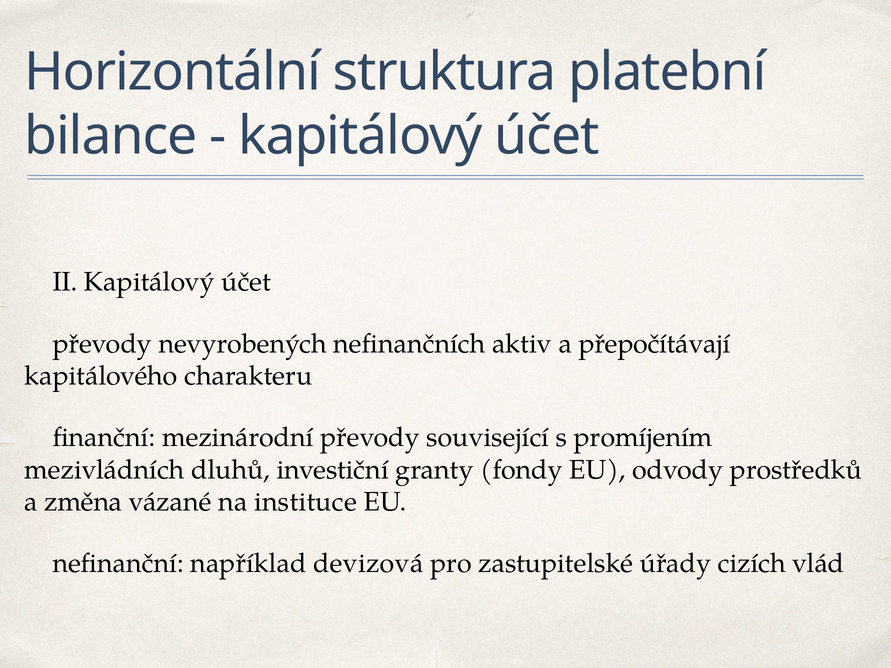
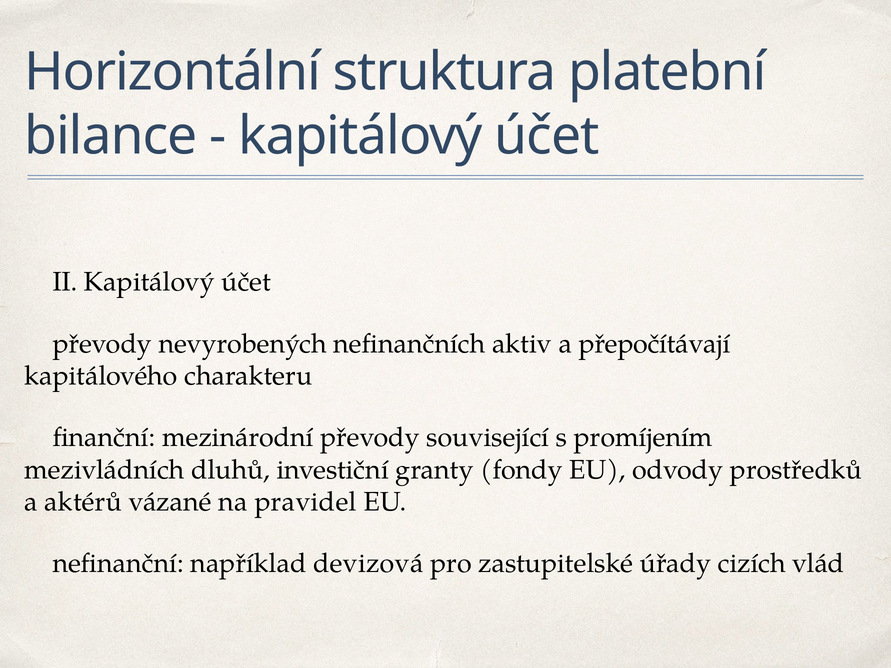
změna: změna -> aktérů (83, 502)
instituce: instituce -> pravidel (306, 502)
